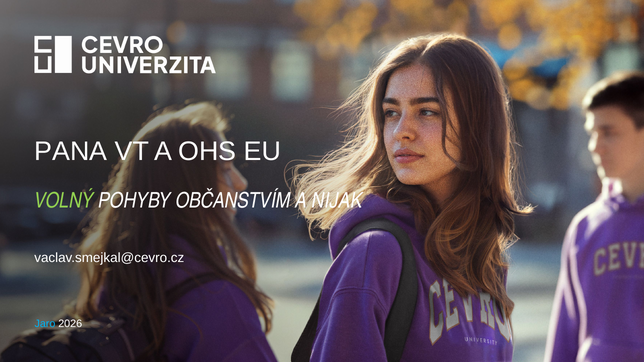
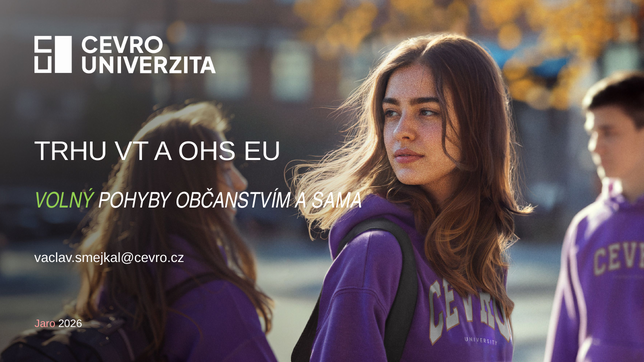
PANA: PANA -> TRHU (71, 151)
NIJAK: NIJAK -> SAMA (337, 201)
Jaro colour: light blue -> pink (45, 324)
